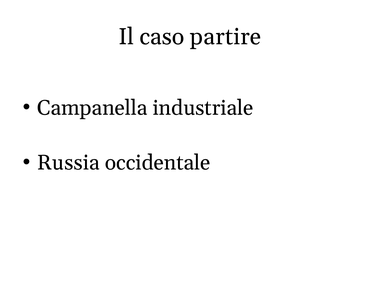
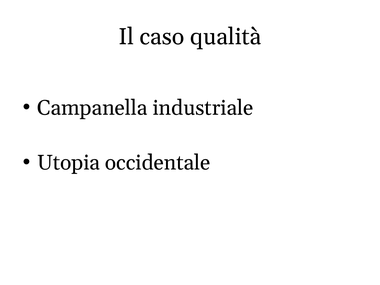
partire: partire -> qualità (226, 37)
Russia: Russia -> Utopia (68, 163)
